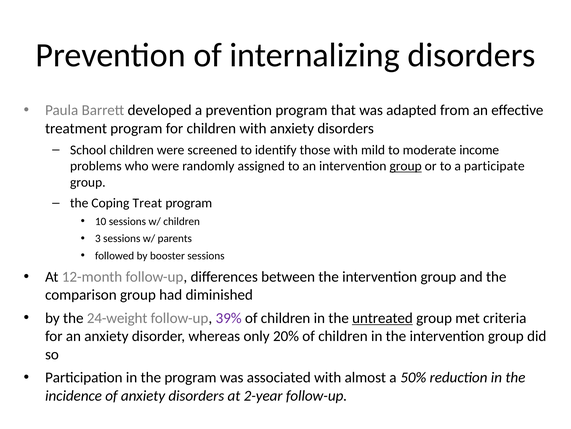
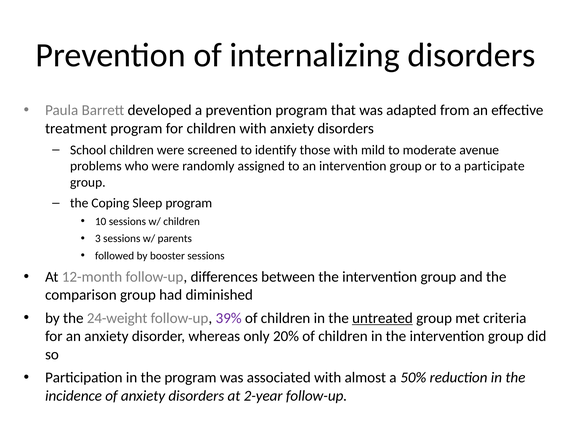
income: income -> avenue (479, 150)
group underline: present -> none (406, 166)
Treat: Treat -> Sleep (147, 203)
